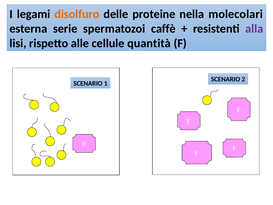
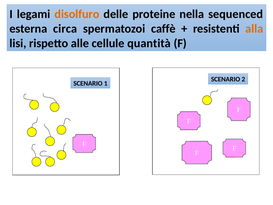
molecolari: molecolari -> sequenced (236, 14)
serie: serie -> circa (65, 29)
alla colour: purple -> orange (254, 29)
